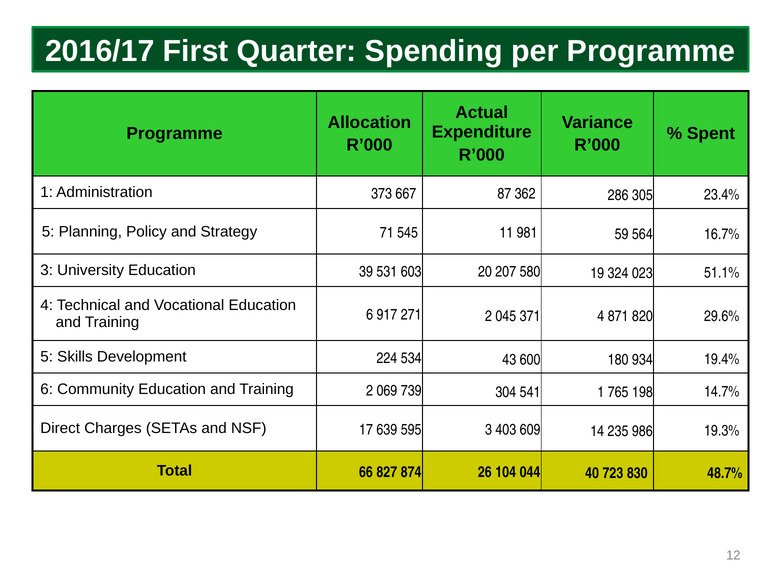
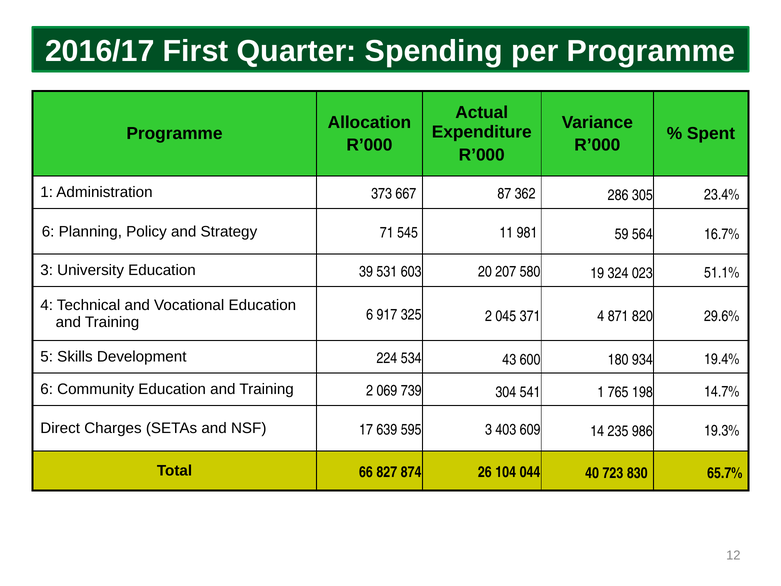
5: 5 -> 6 (48, 232)
271: 271 -> 325 (411, 315)
48.7%: 48.7% -> 65.7% (725, 473)
